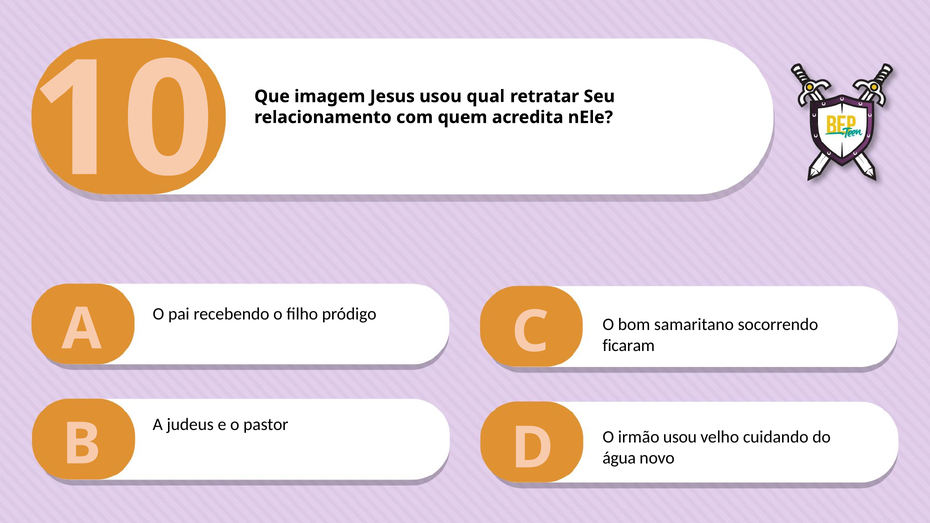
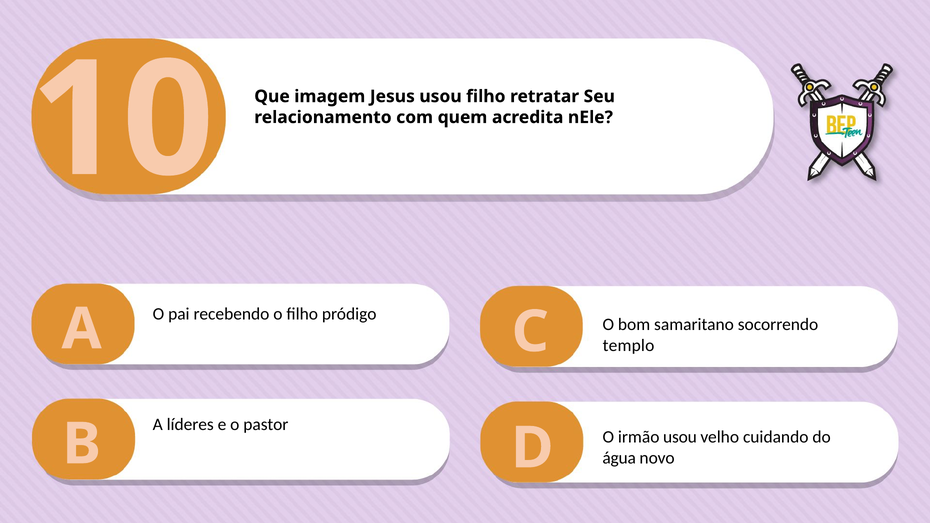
usou qual: qual -> filho (486, 96)
ficaram: ficaram -> templo (629, 346)
judeus: judeus -> líderes (190, 425)
